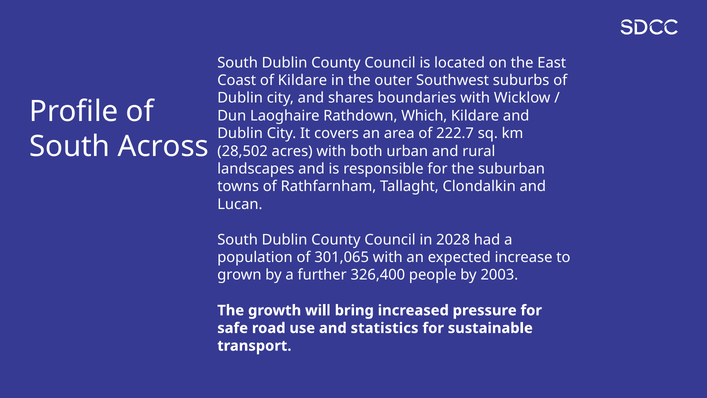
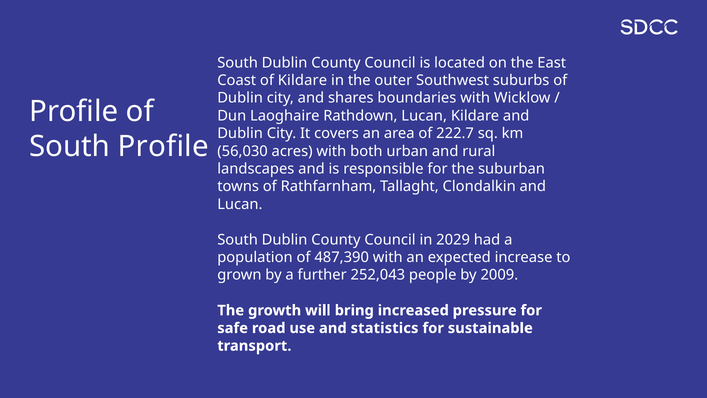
Rathdown Which: Which -> Lucan (424, 116)
South Across: Across -> Profile (163, 147)
28,502: 28,502 -> 56,030 (243, 151)
2028: 2028 -> 2029 (453, 239)
301,065: 301,065 -> 487,390 (342, 257)
326,400: 326,400 -> 252,043 (378, 275)
2003: 2003 -> 2009 (499, 275)
